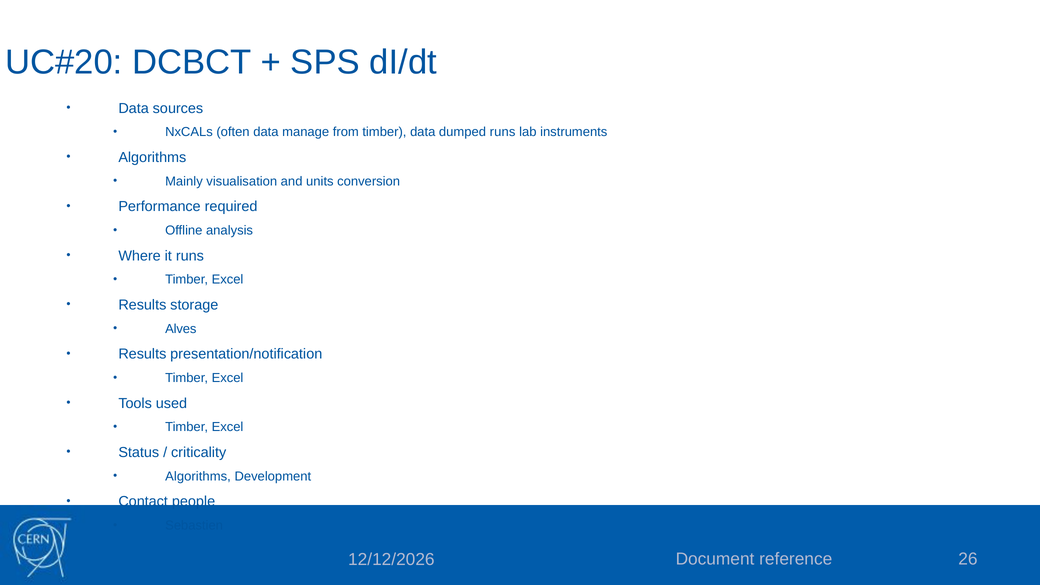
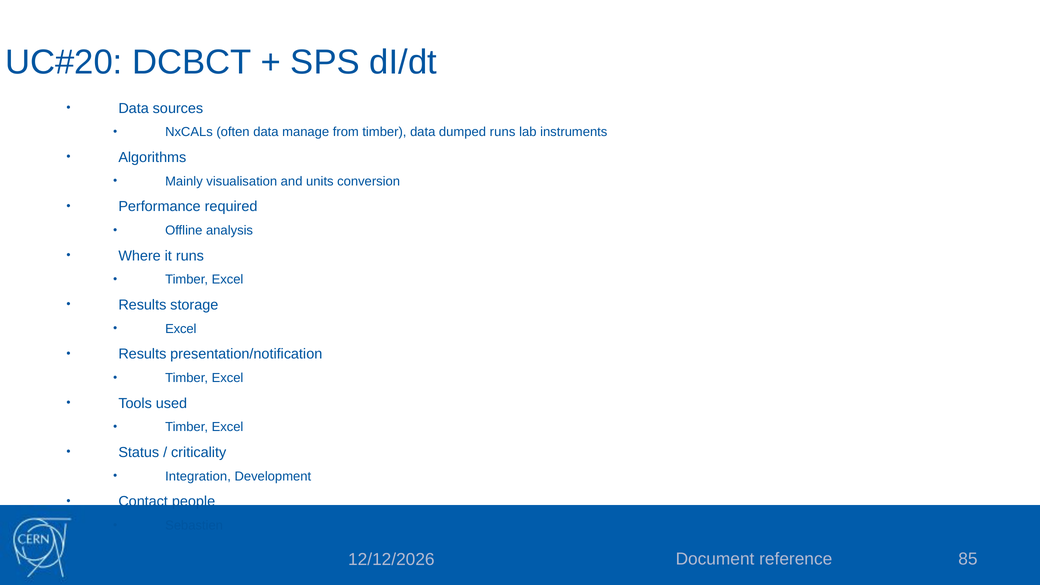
Alves: Alves -> Excel (181, 329)
Algorithms: Algorithms -> Integration (198, 476)
26: 26 -> 85 (968, 559)
